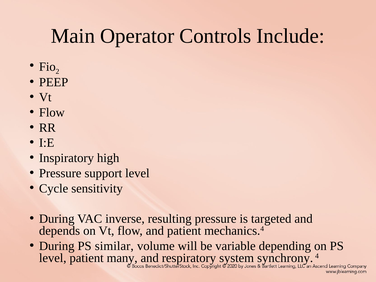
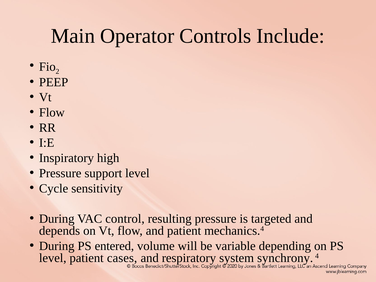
inverse: inverse -> control (125, 219)
similar: similar -> entered (114, 246)
many: many -> cases (122, 258)
